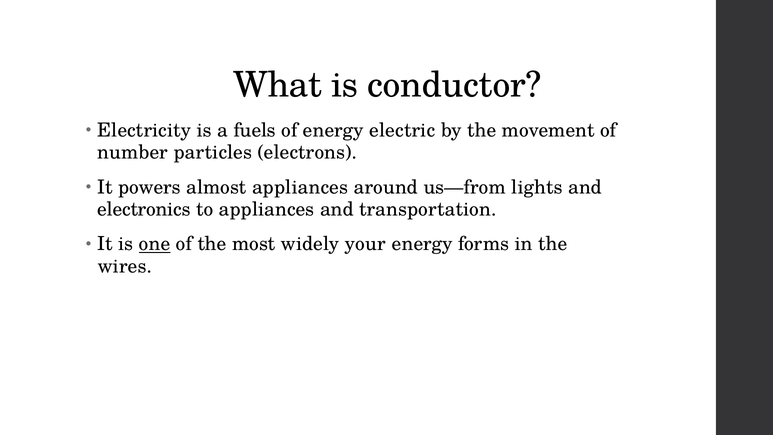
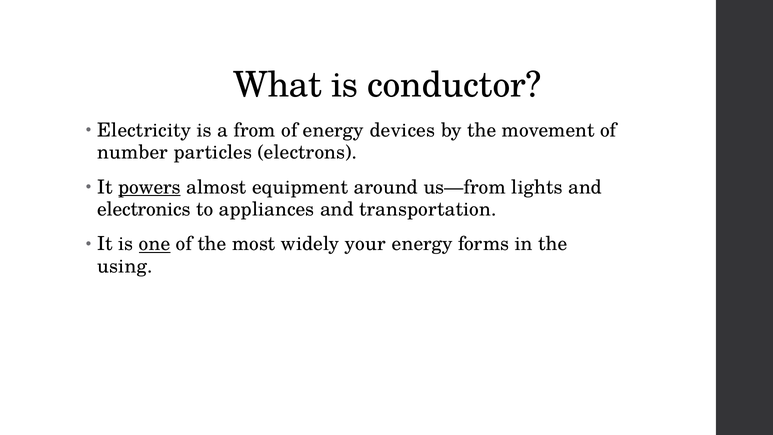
fuels: fuels -> from (255, 130)
electric: electric -> devices (402, 130)
powers underline: none -> present (150, 187)
almost appliances: appliances -> equipment (300, 187)
wires: wires -> using (125, 266)
